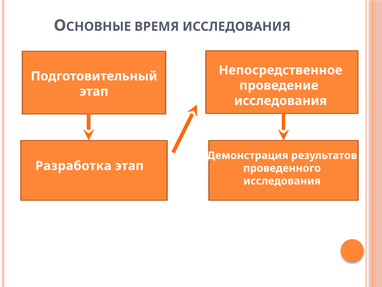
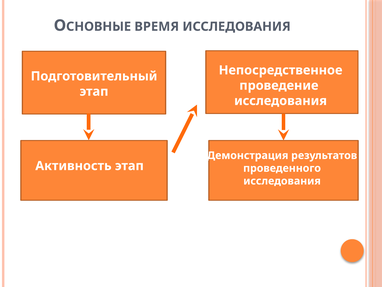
Разработка: Разработка -> Активность (73, 166)
